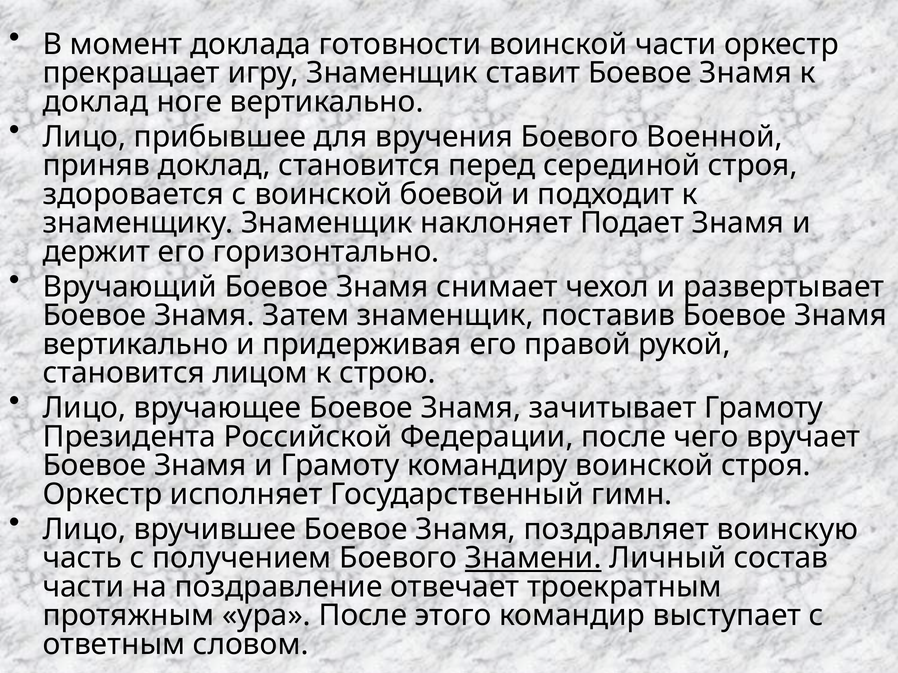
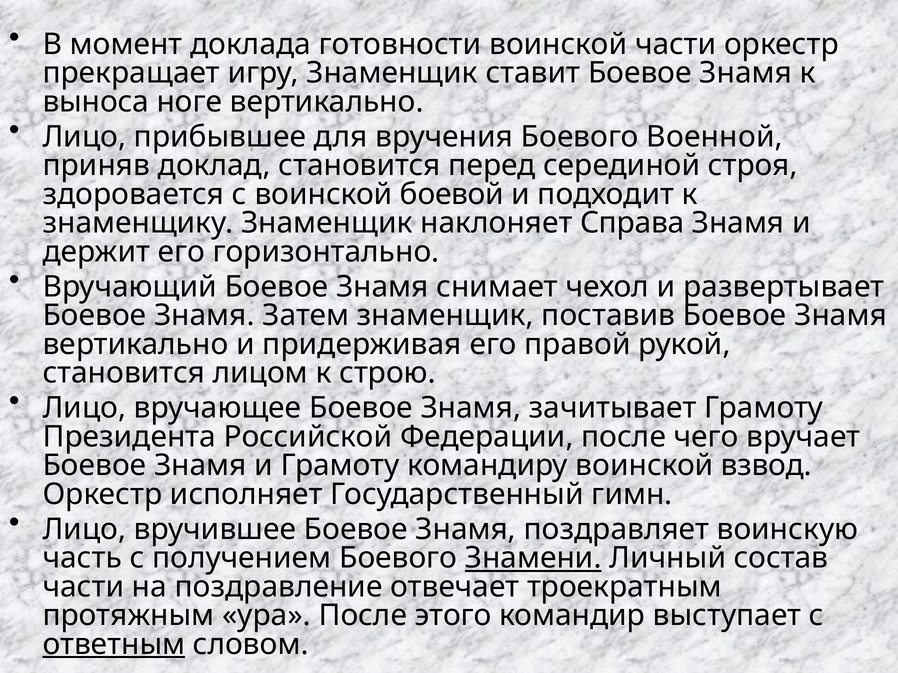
доклад: доклад -> выноса (96, 102)
Подает: Подает -> Справа (632, 223)
воинской строя: строя -> взвод (766, 466)
ответным underline: none -> present (114, 645)
